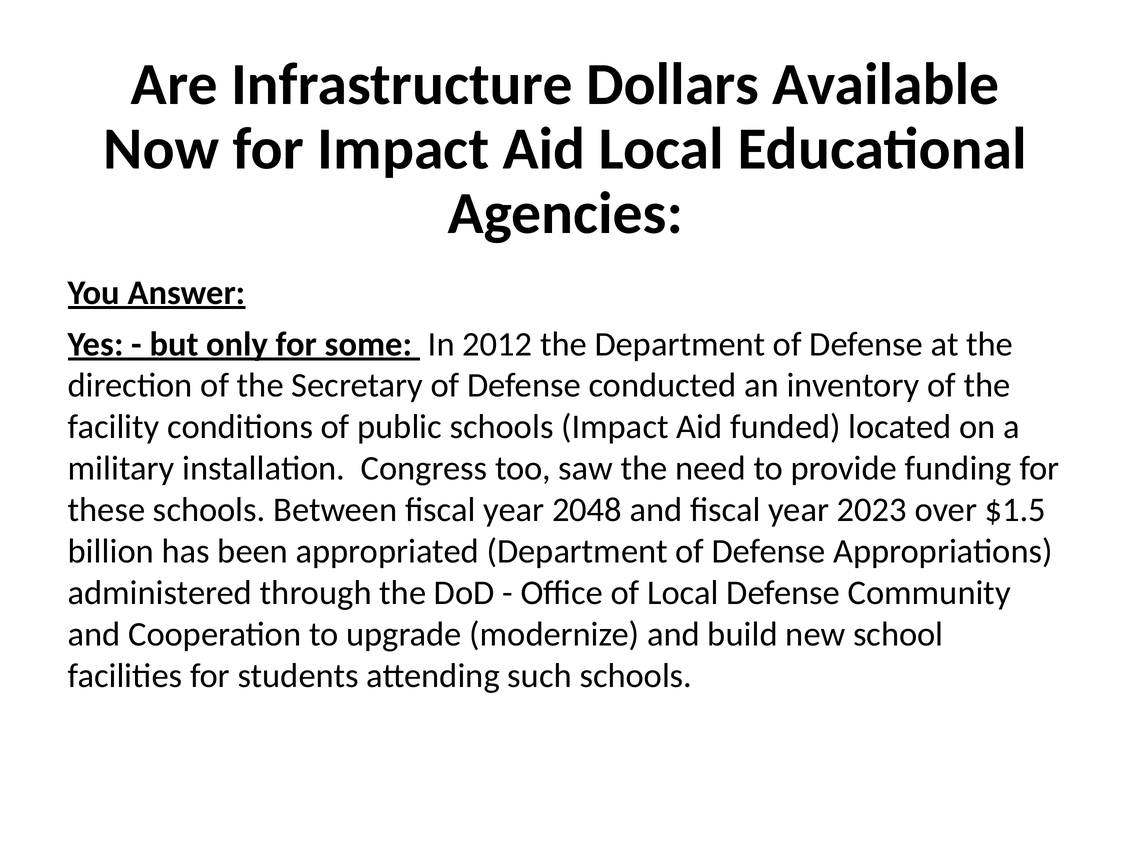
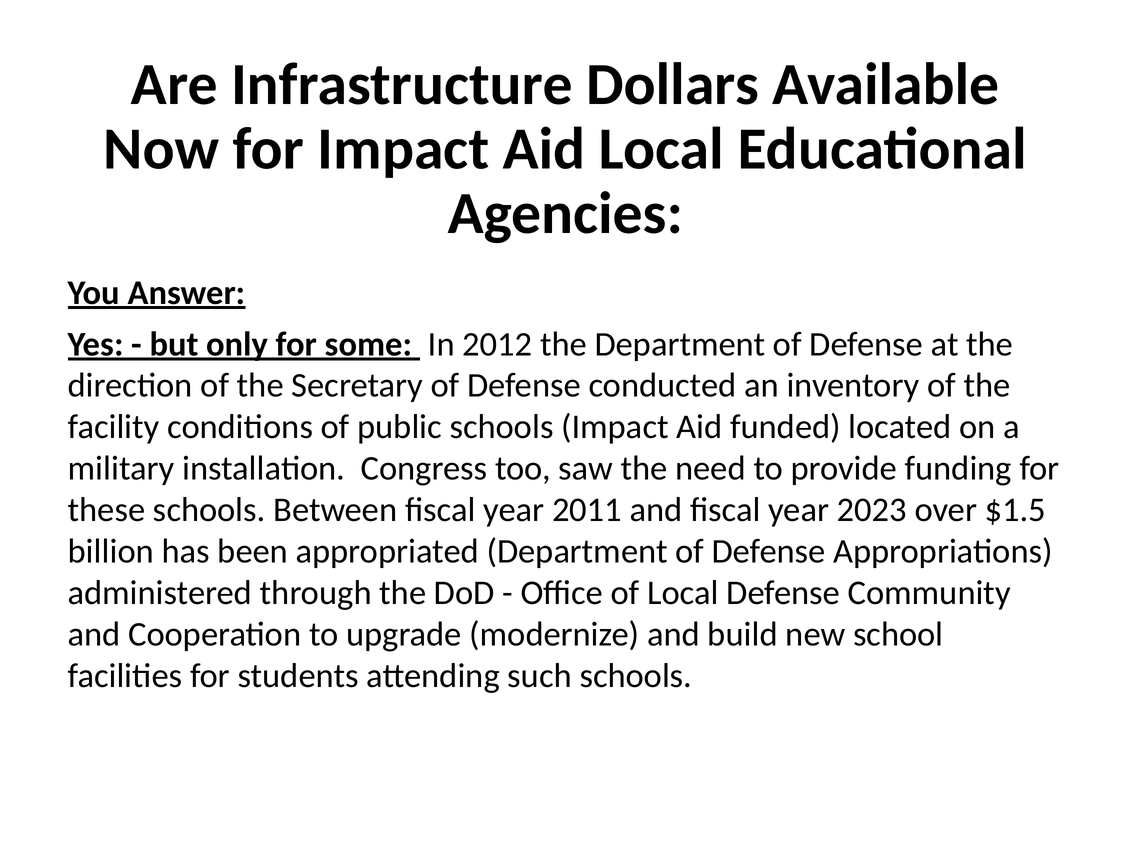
2048: 2048 -> 2011 (587, 510)
